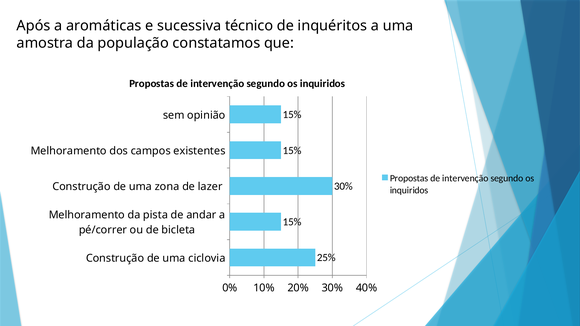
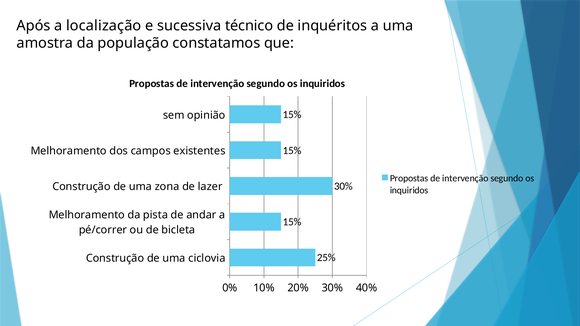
aromáticas: aromáticas -> localização (104, 26)
